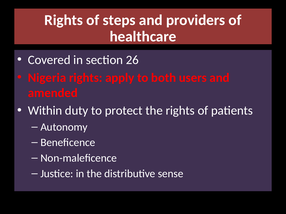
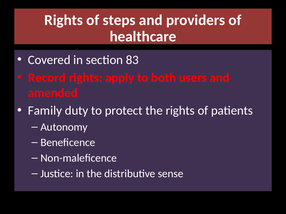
26: 26 -> 83 (132, 60)
Nigeria: Nigeria -> Record (47, 78)
Within: Within -> Family (45, 111)
